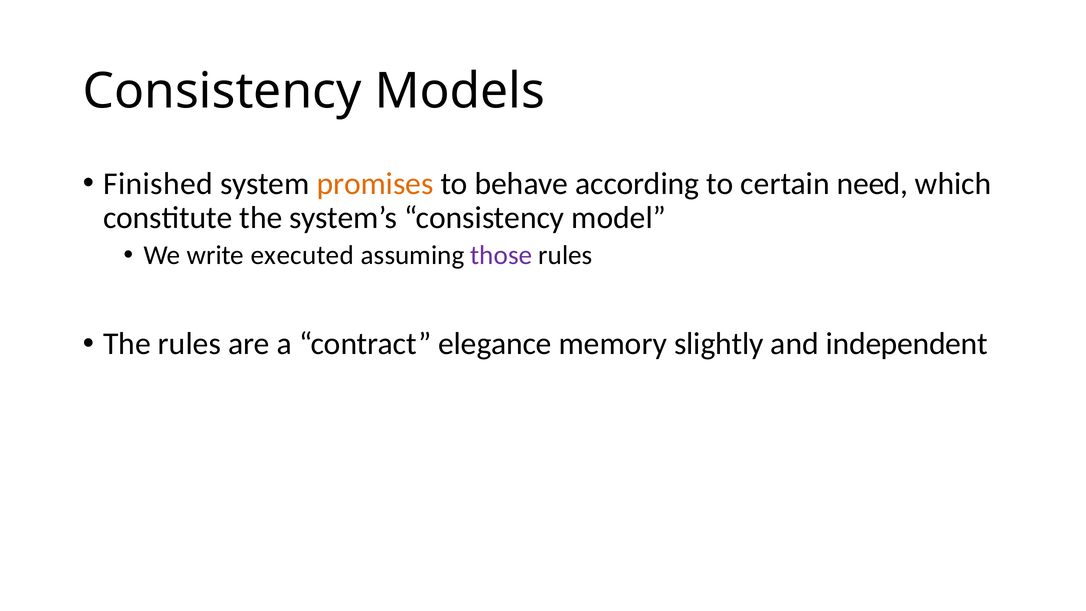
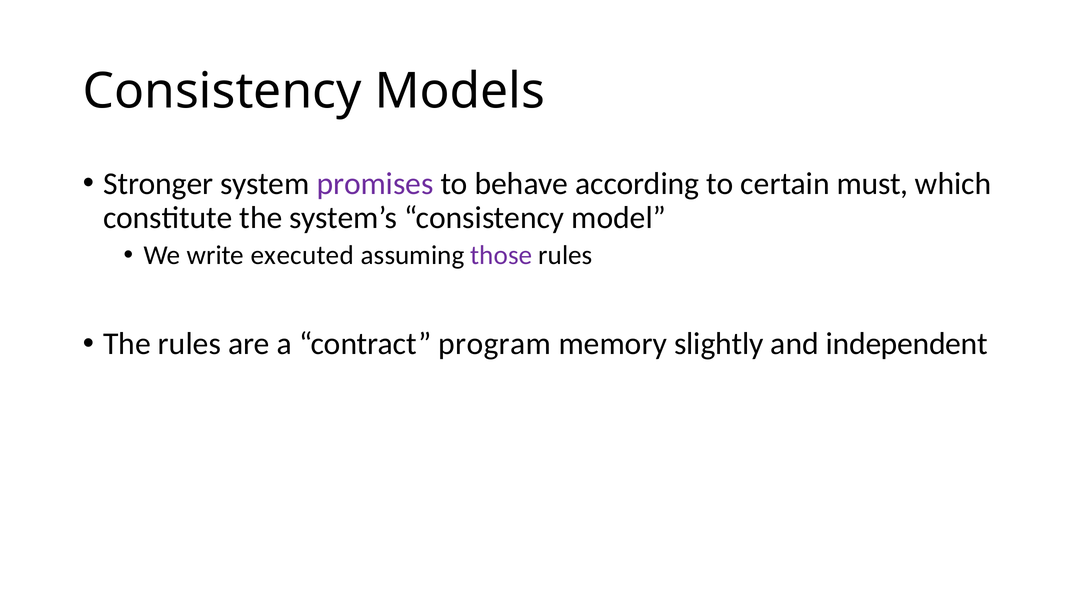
Finished: Finished -> Stronger (158, 184)
promises colour: orange -> purple (375, 184)
need: need -> must (873, 184)
elegance: elegance -> program (495, 344)
